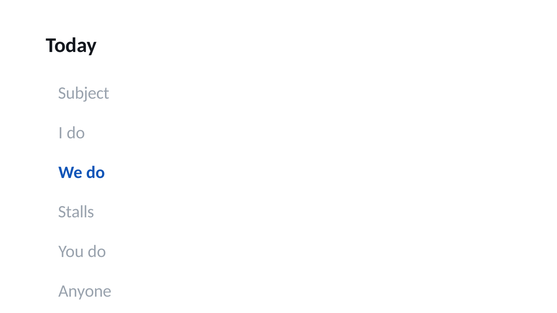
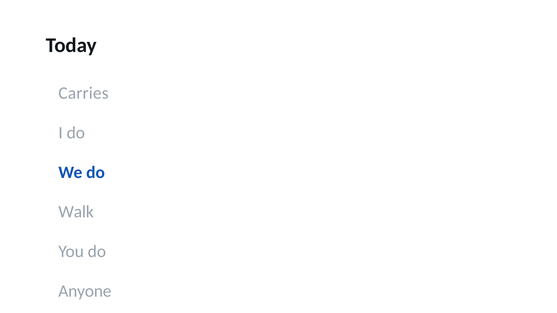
Subject: Subject -> Carries (83, 93)
Stalls: Stalls -> Walk (76, 212)
